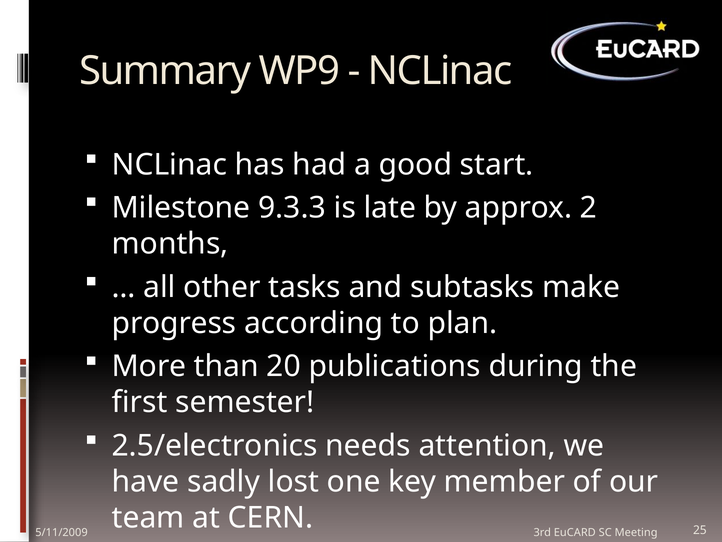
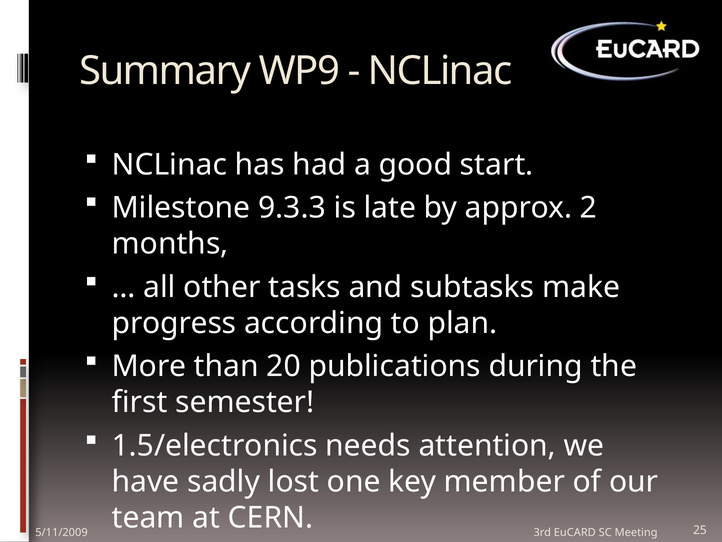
2.5/electronics: 2.5/electronics -> 1.5/electronics (215, 445)
